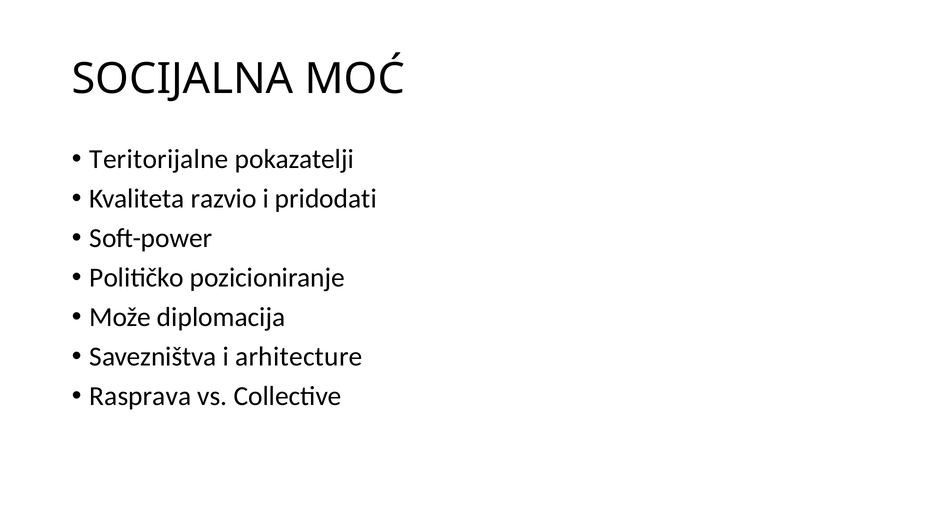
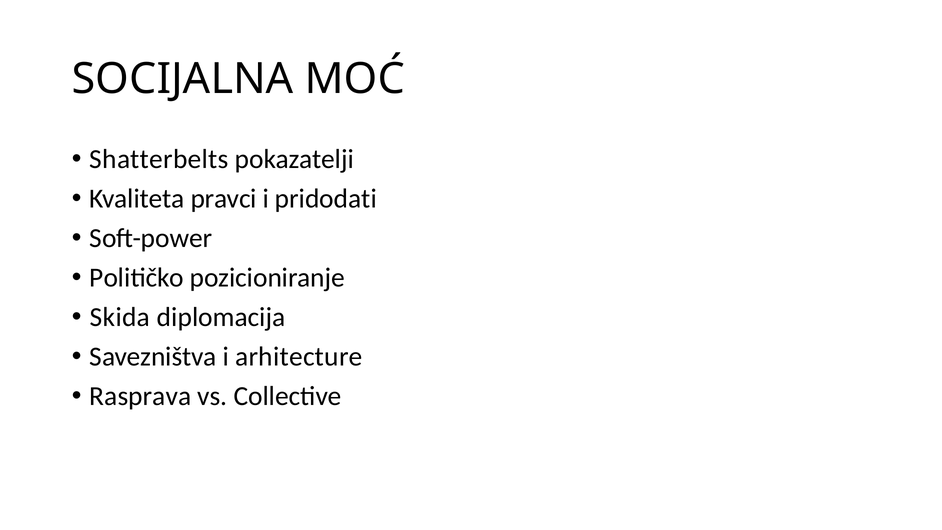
Teritorijalne: Teritorijalne -> Shatterbelts (159, 159)
razvio: razvio -> pravci (224, 199)
Može: Može -> Skida (120, 317)
